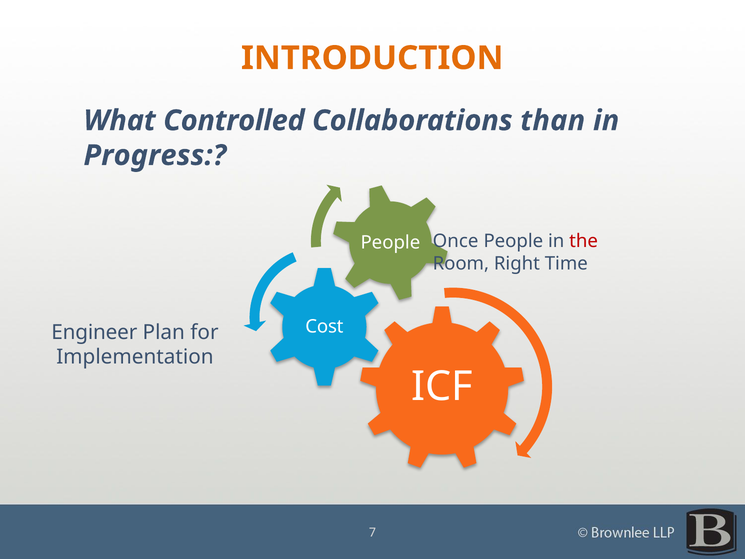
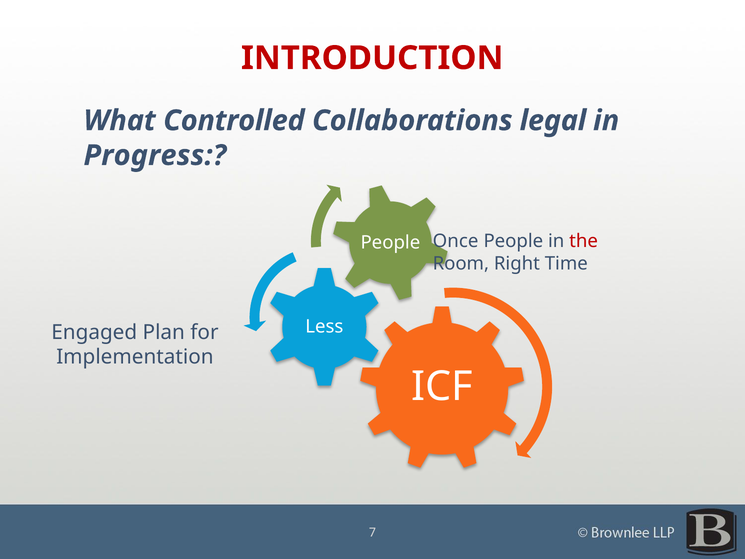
INTRODUCTION colour: orange -> red (372, 58)
than: than -> legal (553, 121)
Cost: Cost -> Less (324, 327)
Engineer: Engineer -> Engaged (94, 332)
